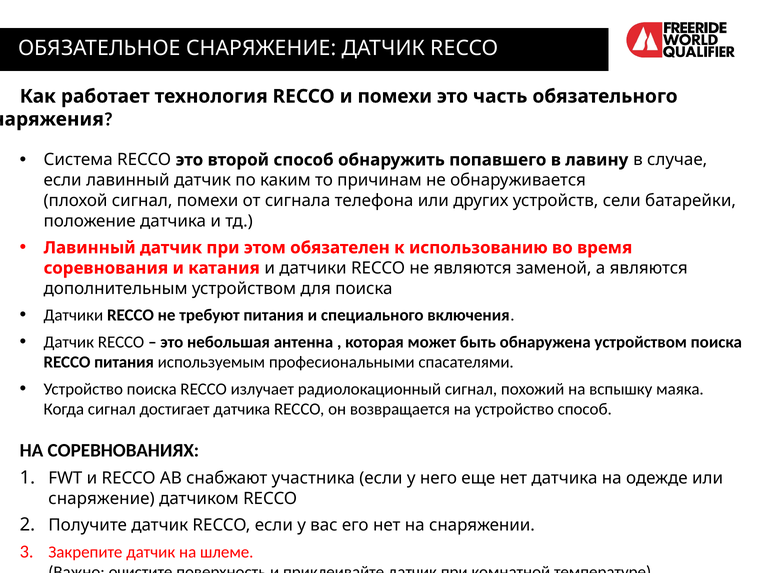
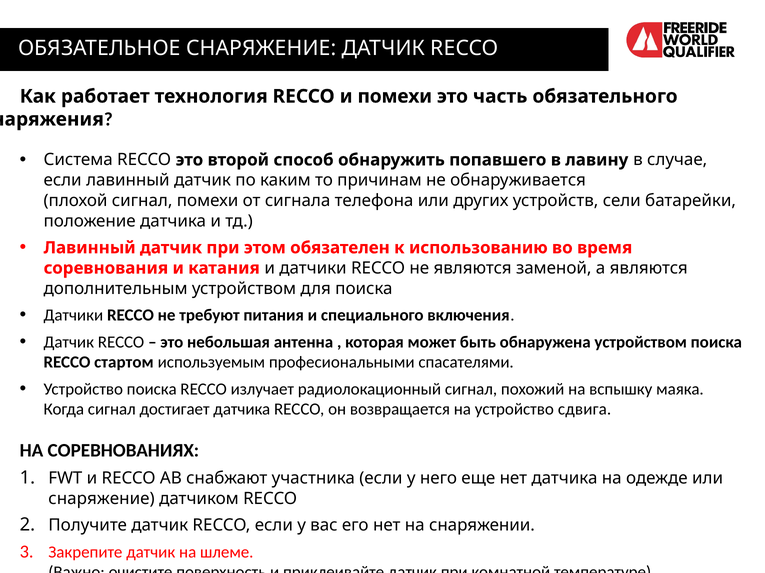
RECCO питания: питания -> стартом (124, 363)
устройство способ: способ -> сдвига (585, 410)
